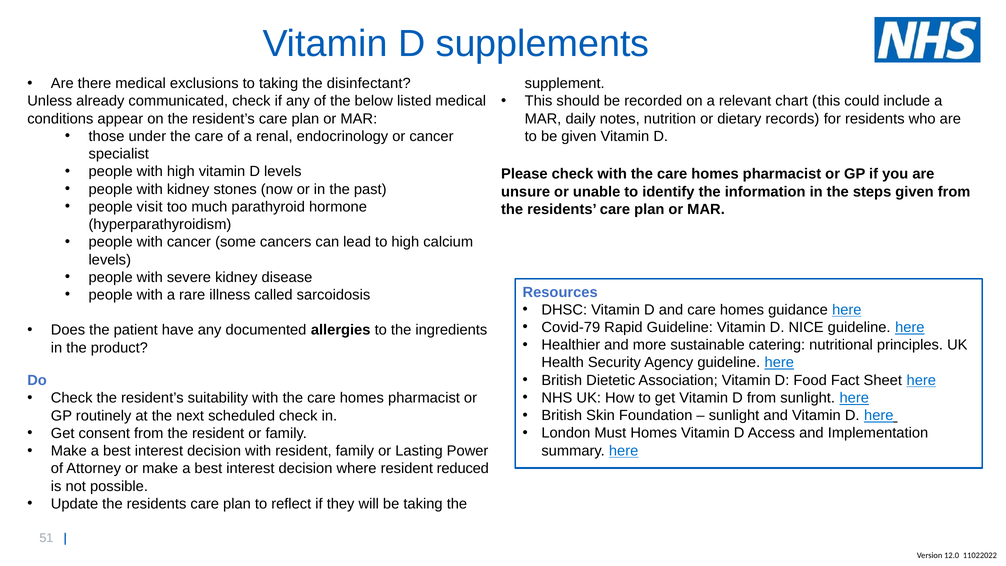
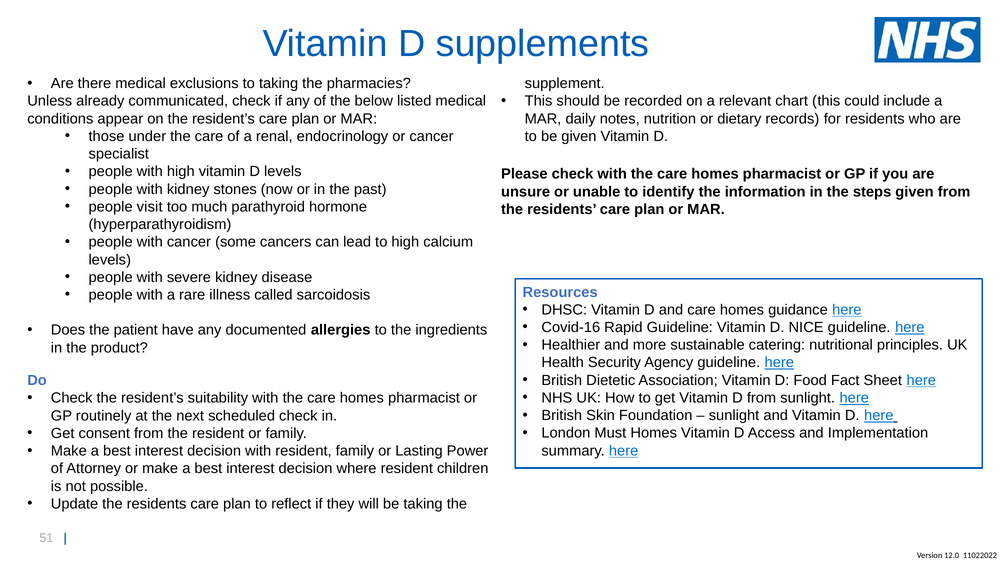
disinfectant: disinfectant -> pharmacies (369, 83)
Covid-79: Covid-79 -> Covid-16 (571, 327)
reduced: reduced -> children (463, 468)
